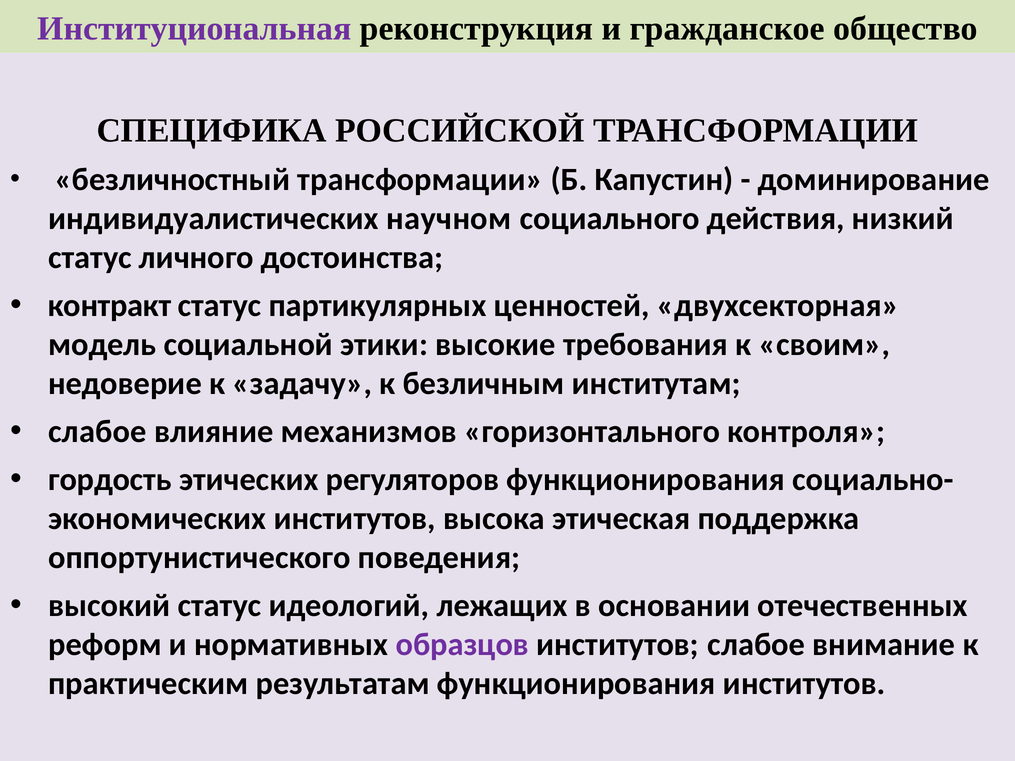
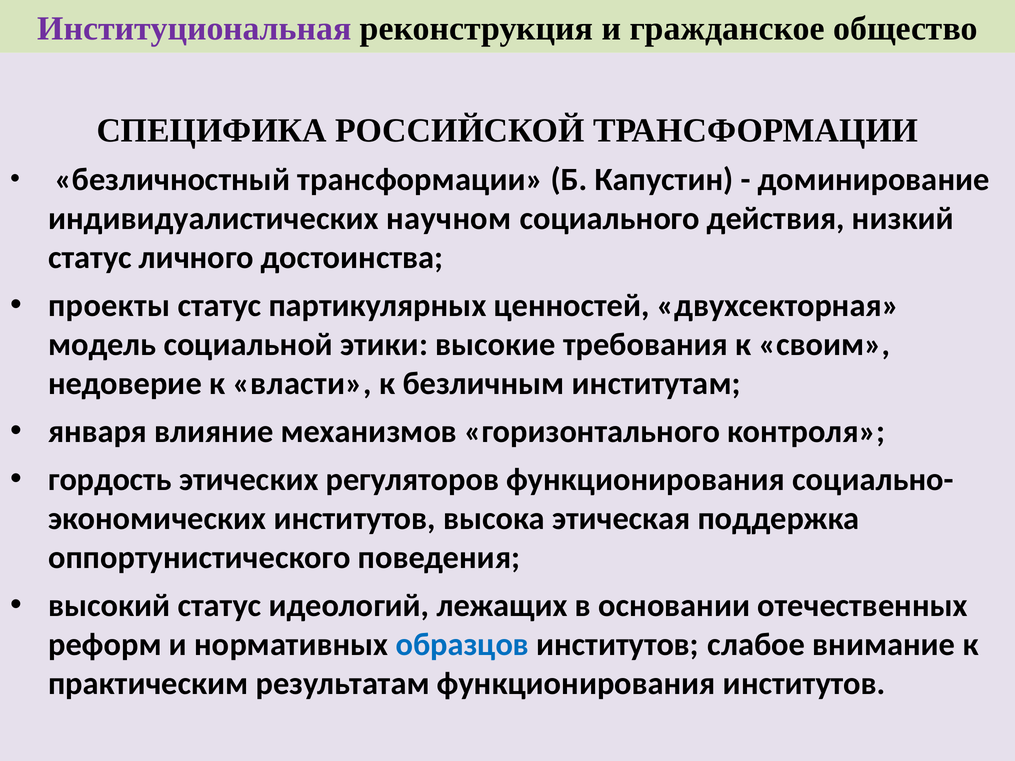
контракт: контракт -> проекты (109, 306)
задачу: задачу -> власти (302, 384)
слабое: слабое -> января (98, 432)
образцов colour: purple -> blue (462, 645)
